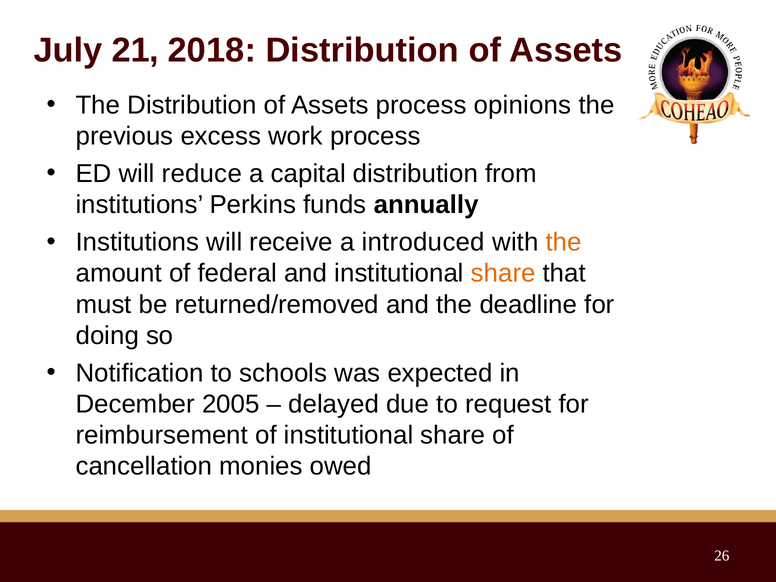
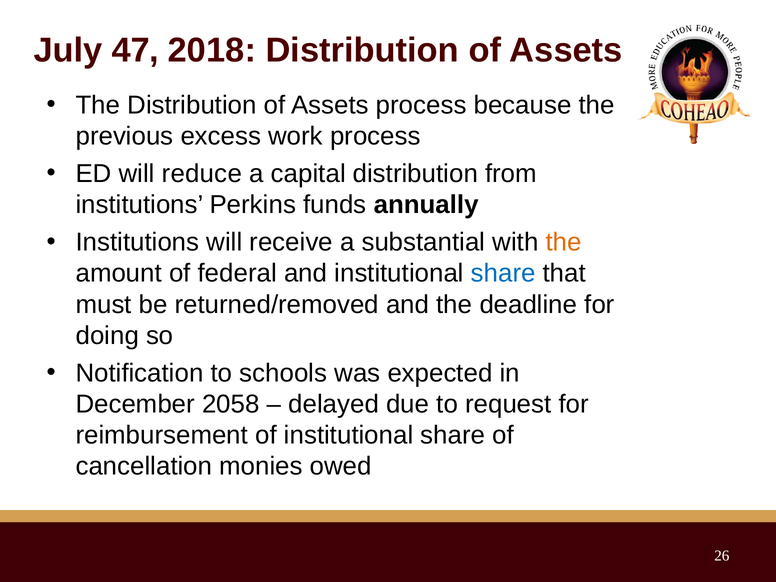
21: 21 -> 47 (135, 50)
opinions: opinions -> because (523, 105)
introduced: introduced -> substantial (423, 242)
share colour: orange -> blue (503, 273)
2005: 2005 -> 2058 (231, 404)
